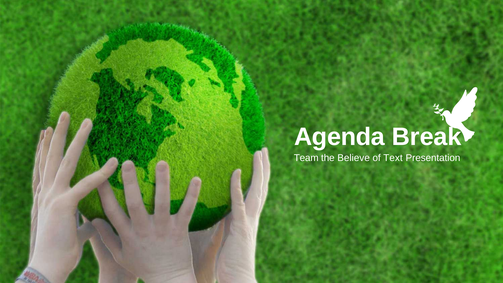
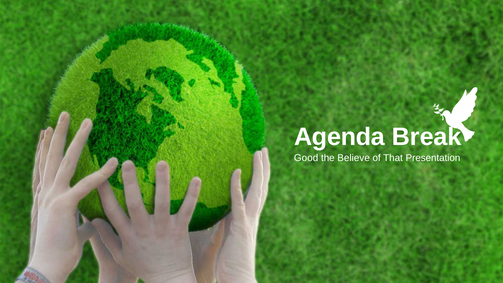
Team: Team -> Good (306, 158)
Text: Text -> That (393, 158)
